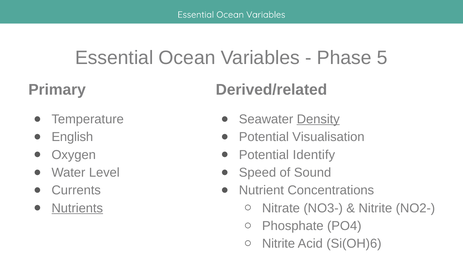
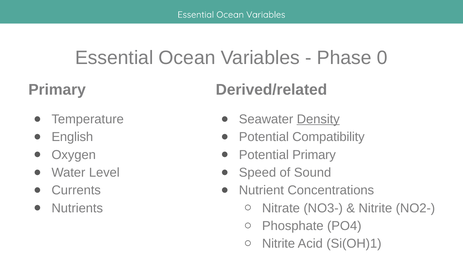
5: 5 -> 0 (382, 58)
Visualisation: Visualisation -> Compatibility (328, 137)
Potential Identify: Identify -> Primary (314, 154)
Nutrients underline: present -> none (77, 208)
Si(OH)6: Si(OH)6 -> Si(OH)1 (354, 243)
